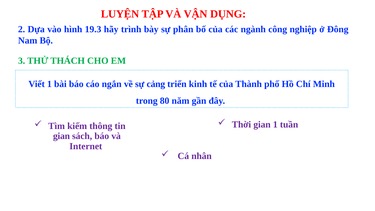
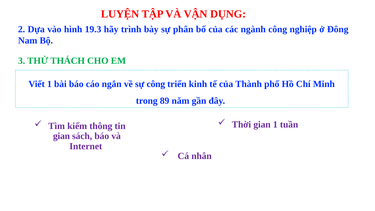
sự cảng: cảng -> công (156, 84)
80: 80 -> 89 (165, 101)
